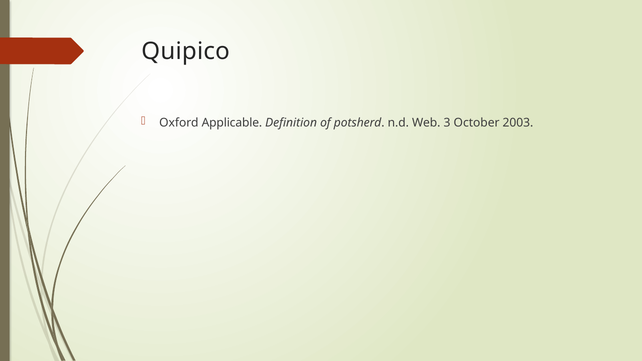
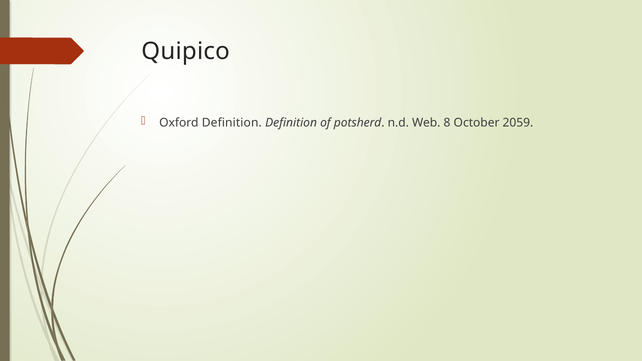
Oxford Applicable: Applicable -> Definition (232, 123)
3: 3 -> 8 (447, 123)
2003: 2003 -> 2059 (518, 123)
